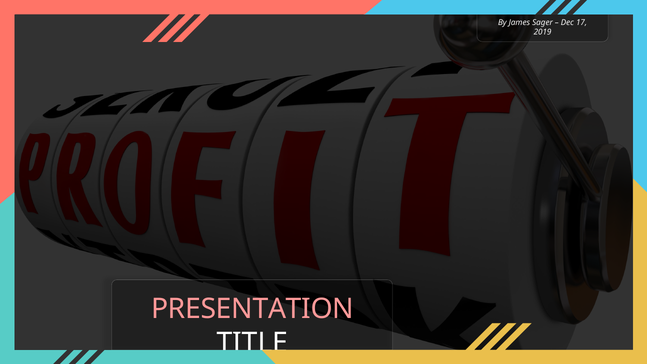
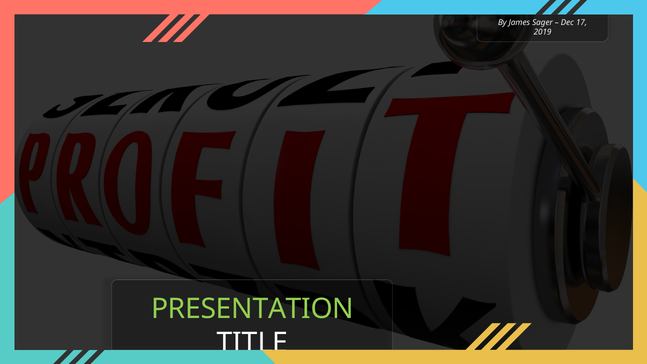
PRESENTATION colour: pink -> light green (252, 309)
